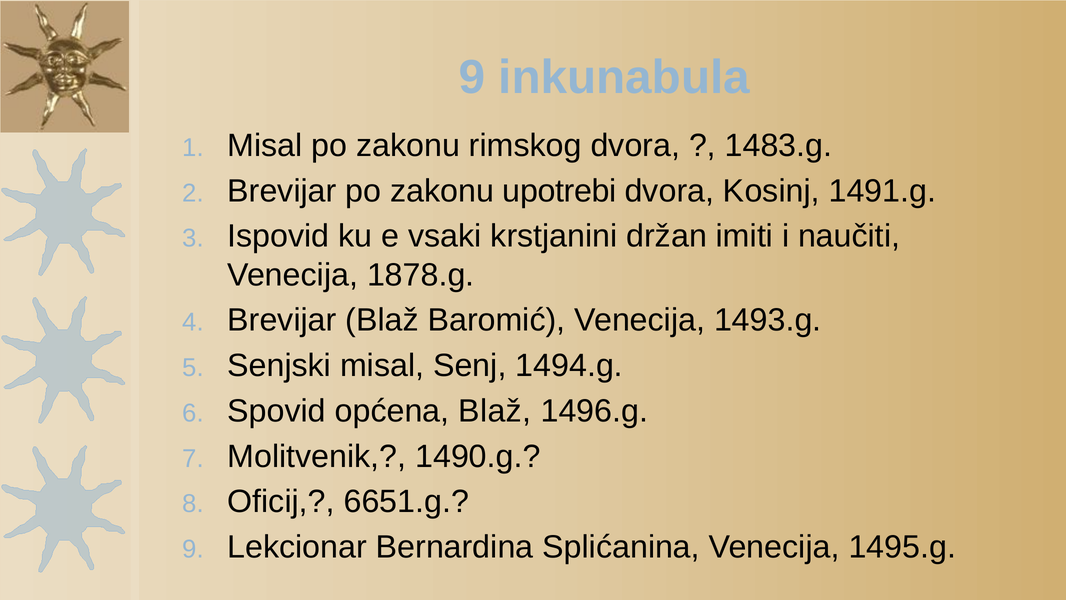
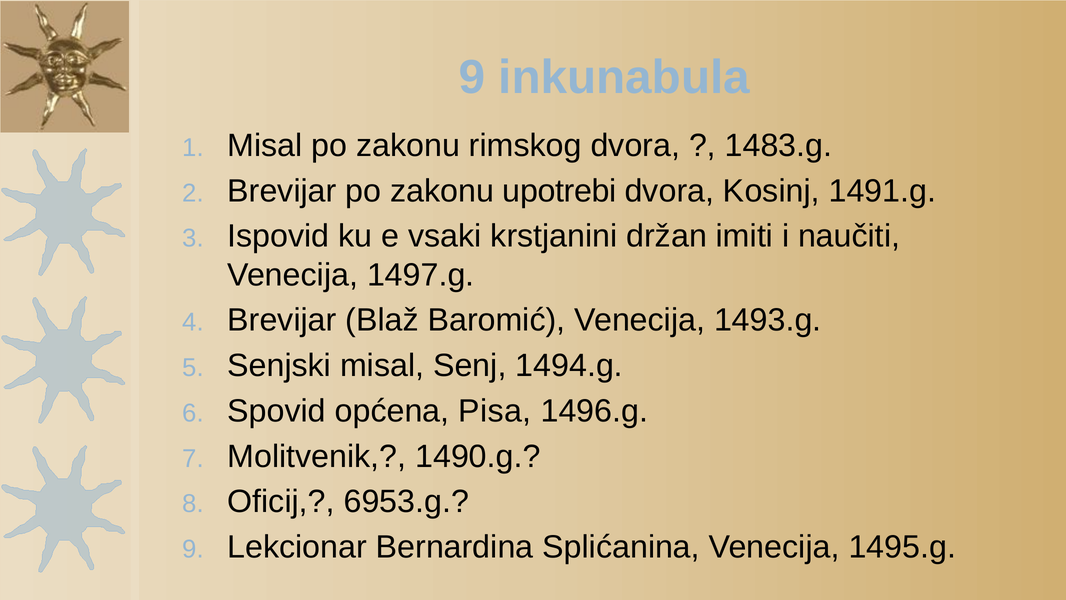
1878.g: 1878.g -> 1497.g (421, 275)
općena Blaž: Blaž -> Pisa (495, 411)
6651.g: 6651.g -> 6953.g (406, 501)
